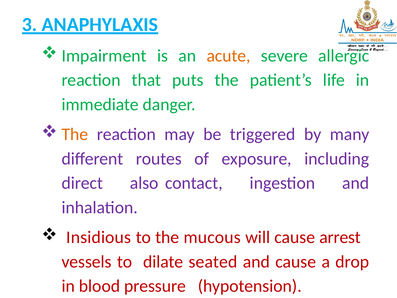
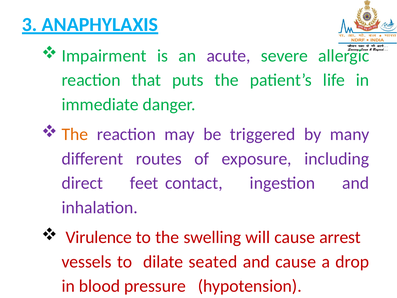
acute colour: orange -> purple (229, 56)
also: also -> feet (144, 183)
Insidious: Insidious -> Virulence (99, 237)
mucous: mucous -> swelling (212, 237)
